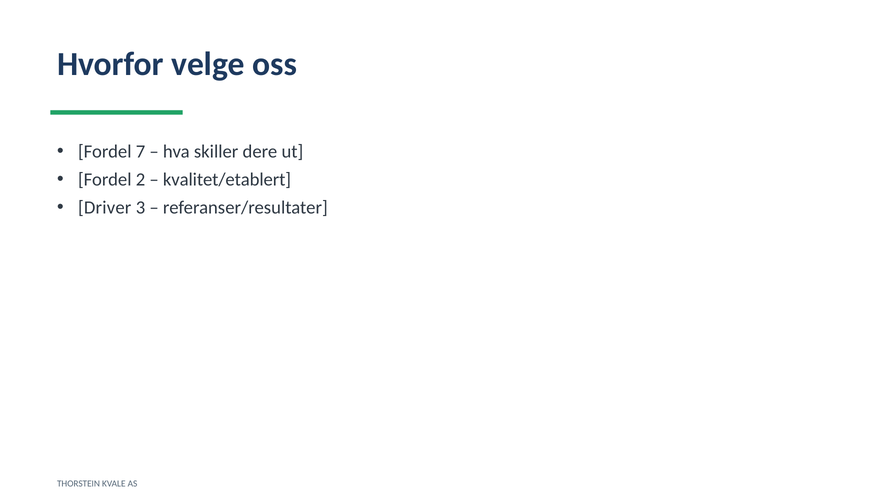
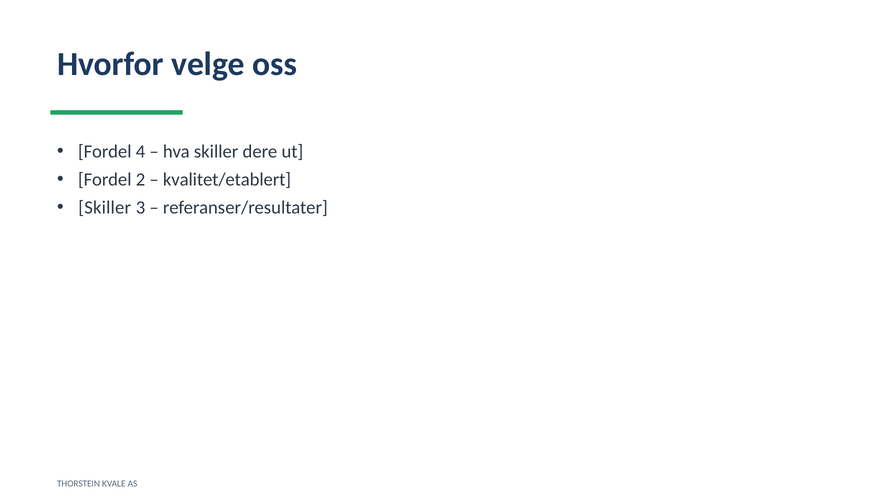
7: 7 -> 4 (141, 152)
Driver: Driver -> Skiller (105, 208)
